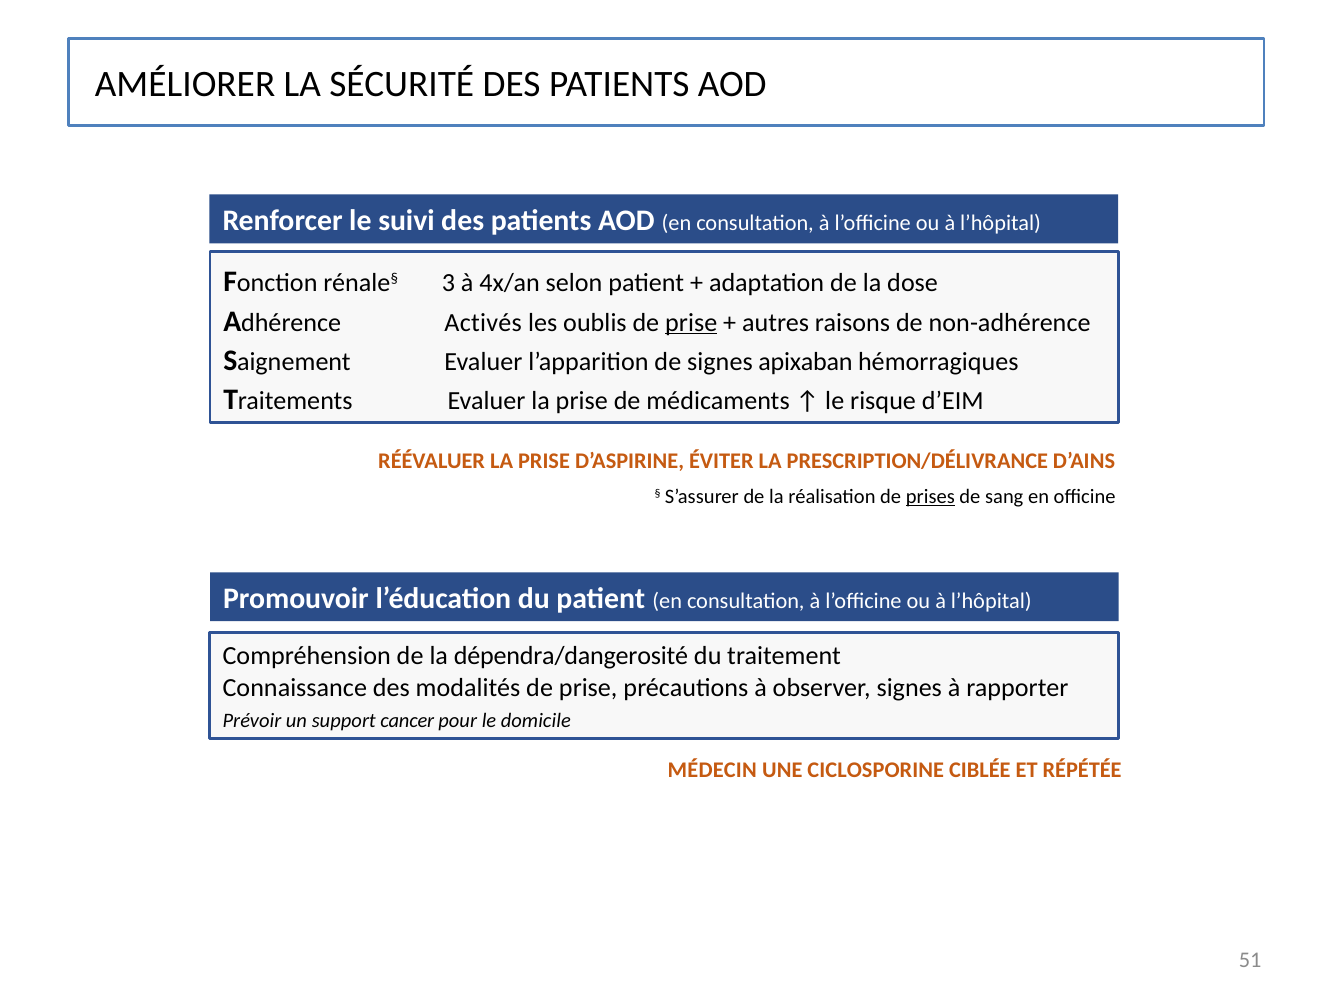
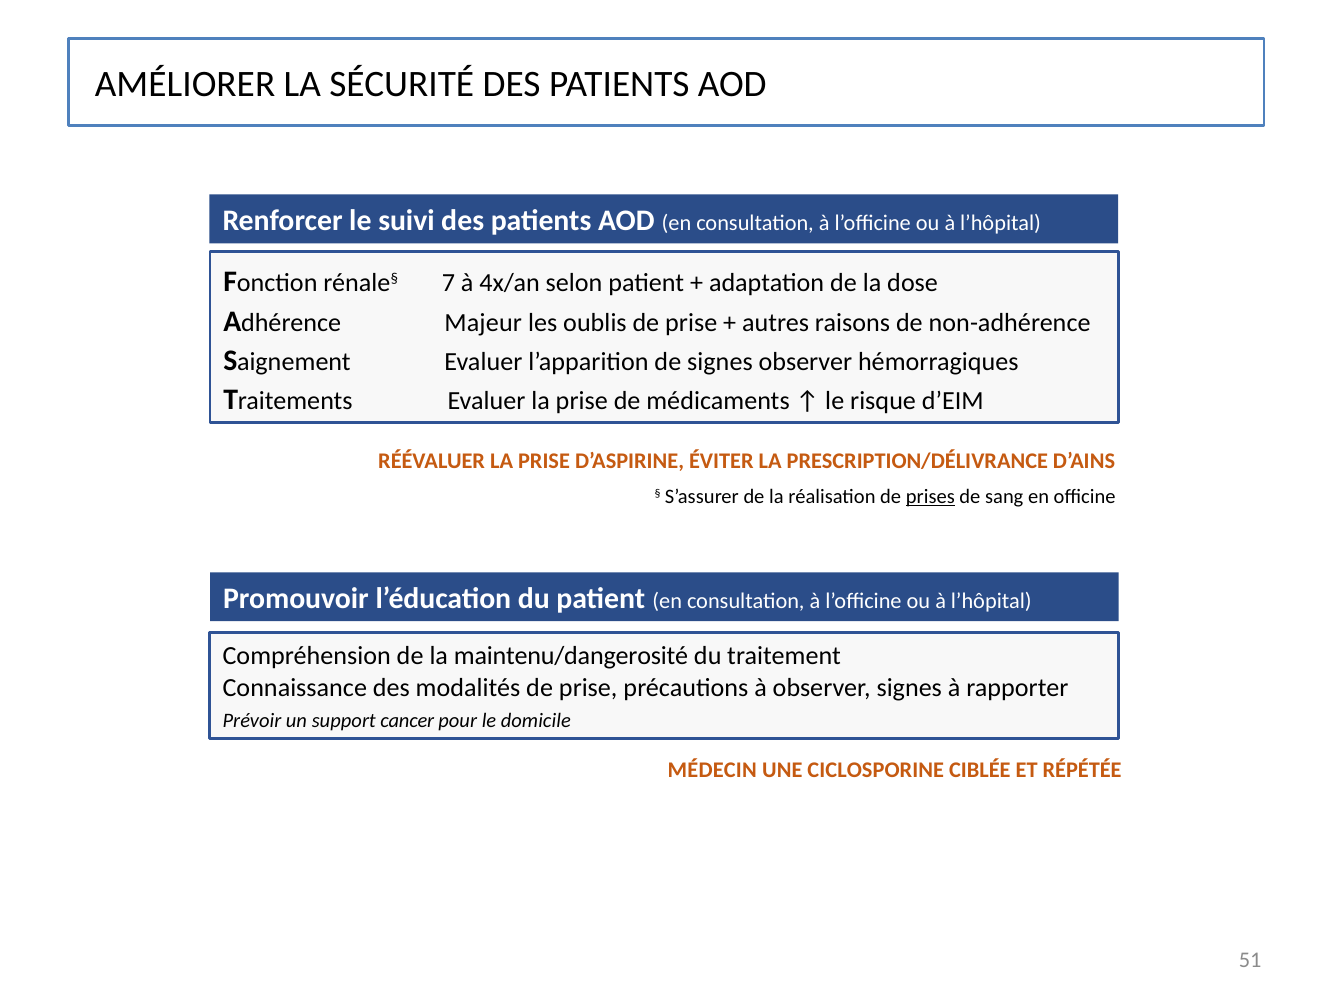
3: 3 -> 7 (448, 283)
Activés: Activés -> Majeur (483, 323)
prise underline: present -> none (691, 323)
signes apixaban: apixaban -> observer (805, 362)
dépendra/dangerosité: dépendra/dangerosité -> maintenu/dangerosité (571, 657)
